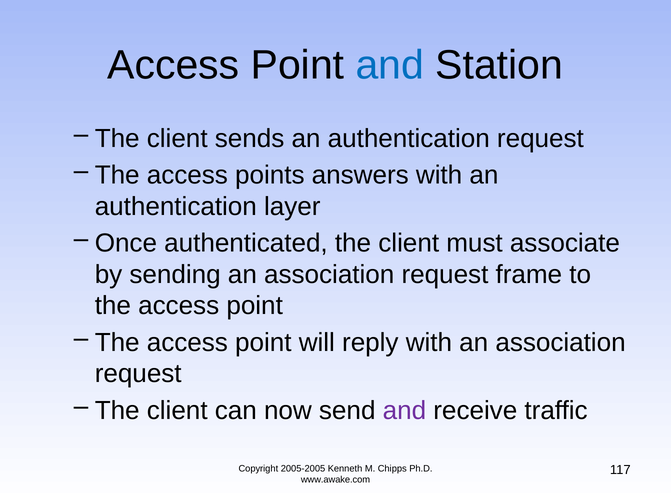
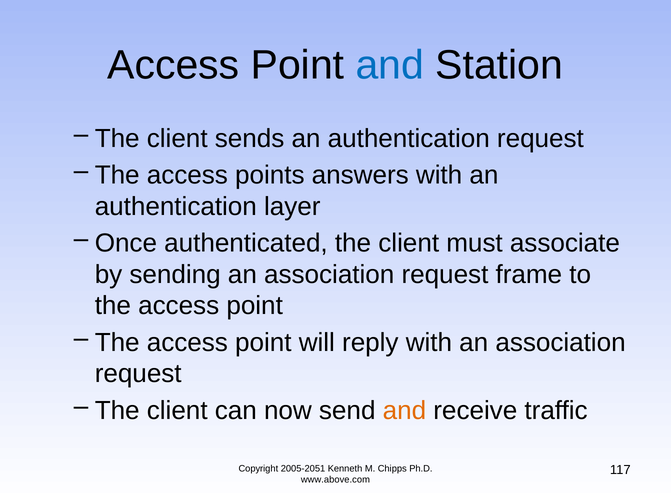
and colour: purple -> orange (404, 410)
2005-2005: 2005-2005 -> 2005-2051 (303, 468)
www.awake.com: www.awake.com -> www.above.com (335, 479)
